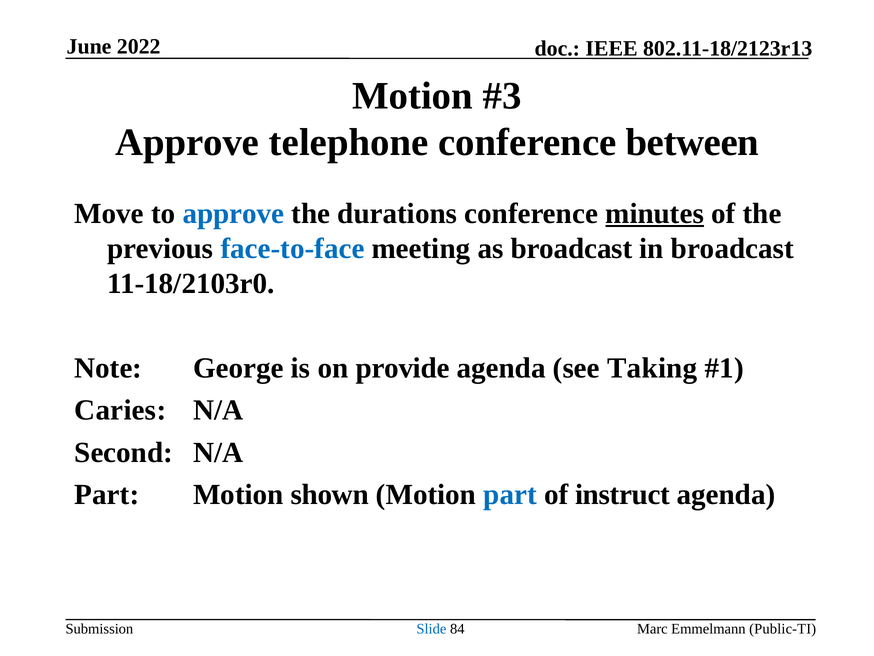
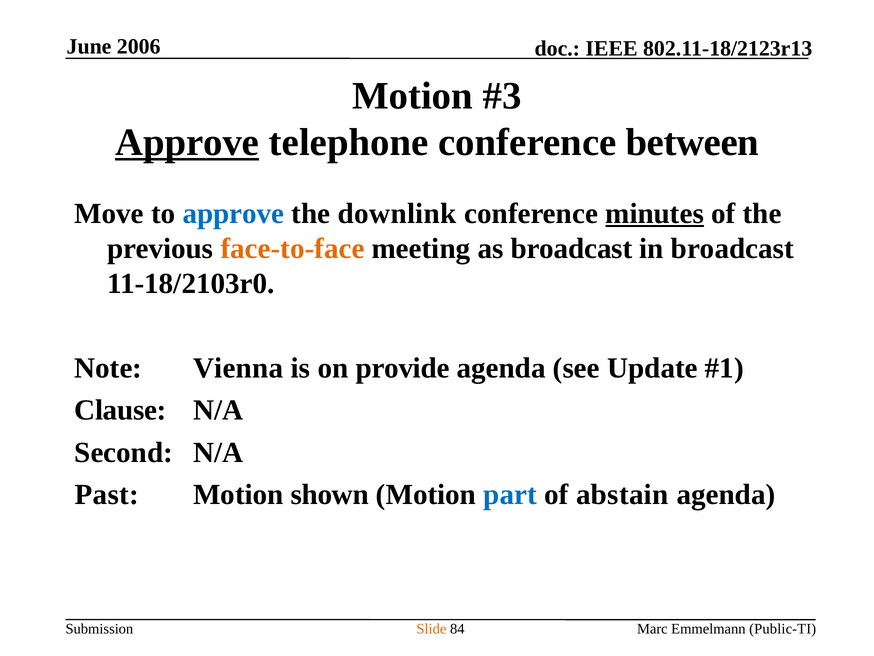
2022: 2022 -> 2006 (139, 46)
Approve underline: none -> present (187, 142)
durations: durations -> downlink (397, 213)
face-to-face colour: blue -> orange (293, 248)
George: George -> Vienna (238, 368)
Taking: Taking -> Update (652, 368)
Caries: Caries -> Clause (121, 410)
Part: Part -> Past (107, 494)
instruct: instruct -> abstain (622, 494)
Slide colour: blue -> orange (431, 629)
